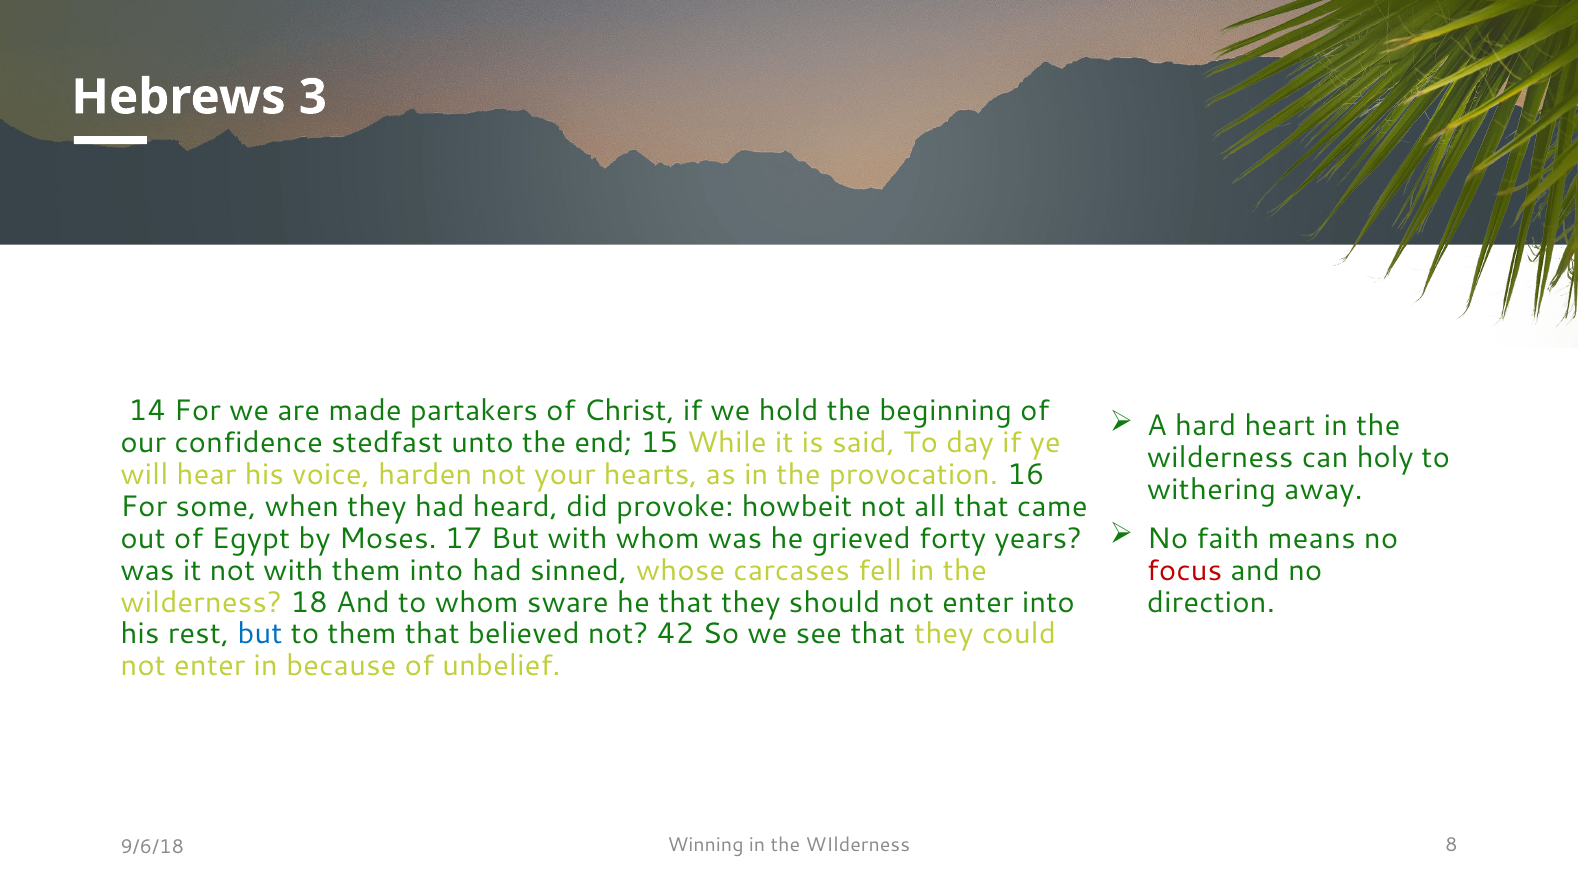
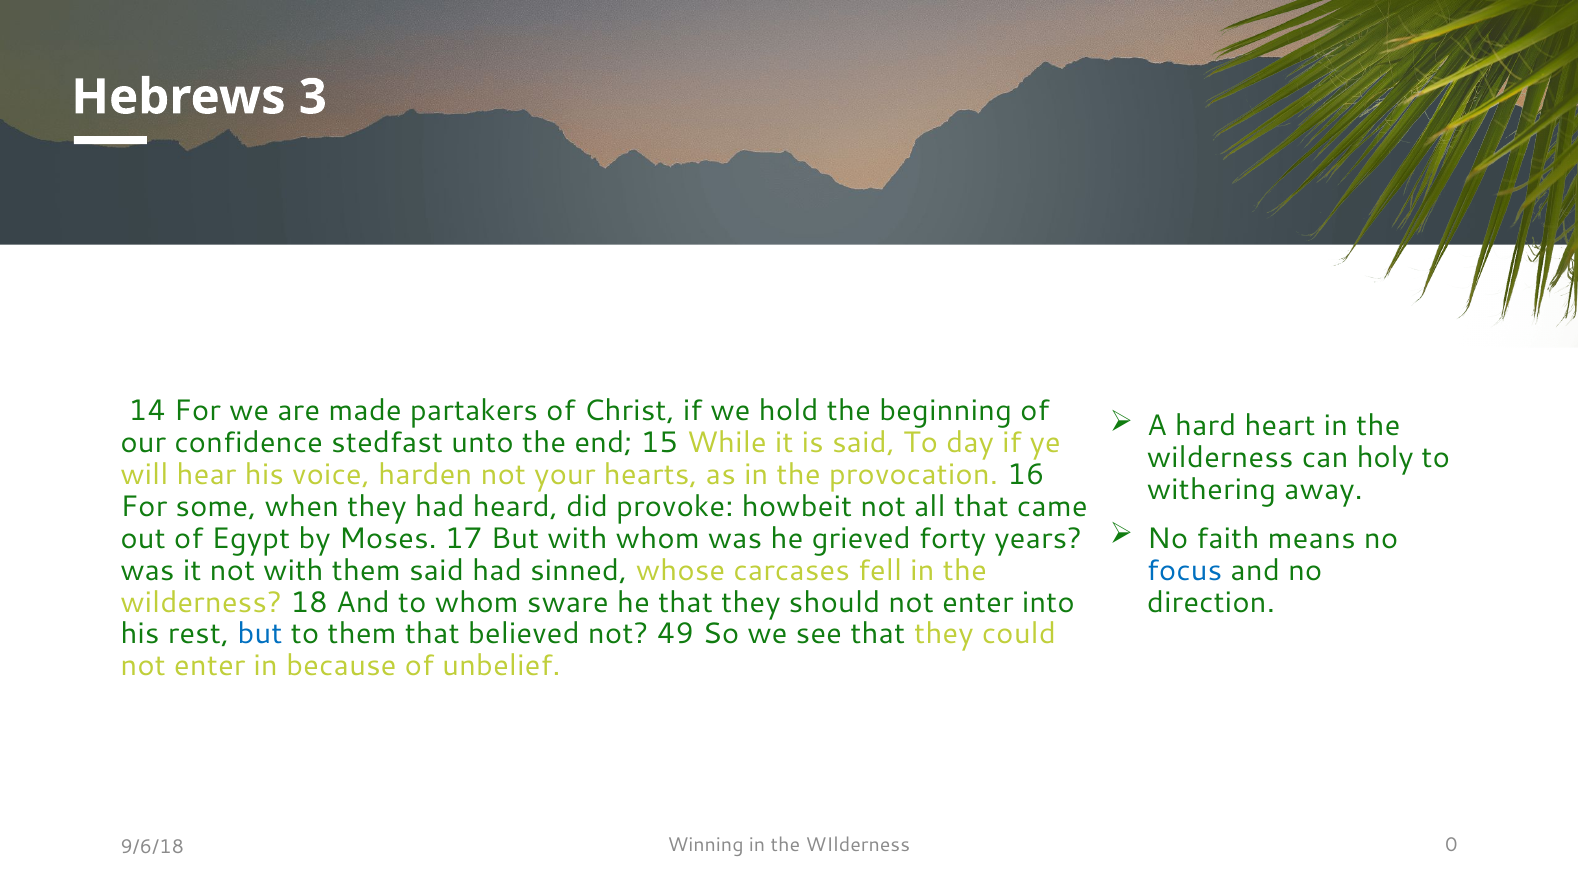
them into: into -> said (436, 571)
focus colour: red -> blue (1185, 571)
42: 42 -> 49 (675, 635)
8: 8 -> 0 (1451, 846)
